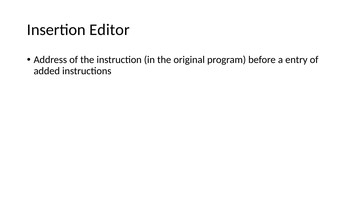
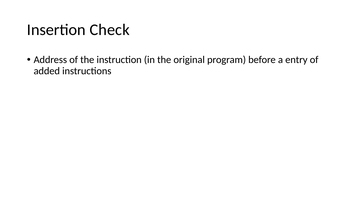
Editor: Editor -> Check (110, 30)
